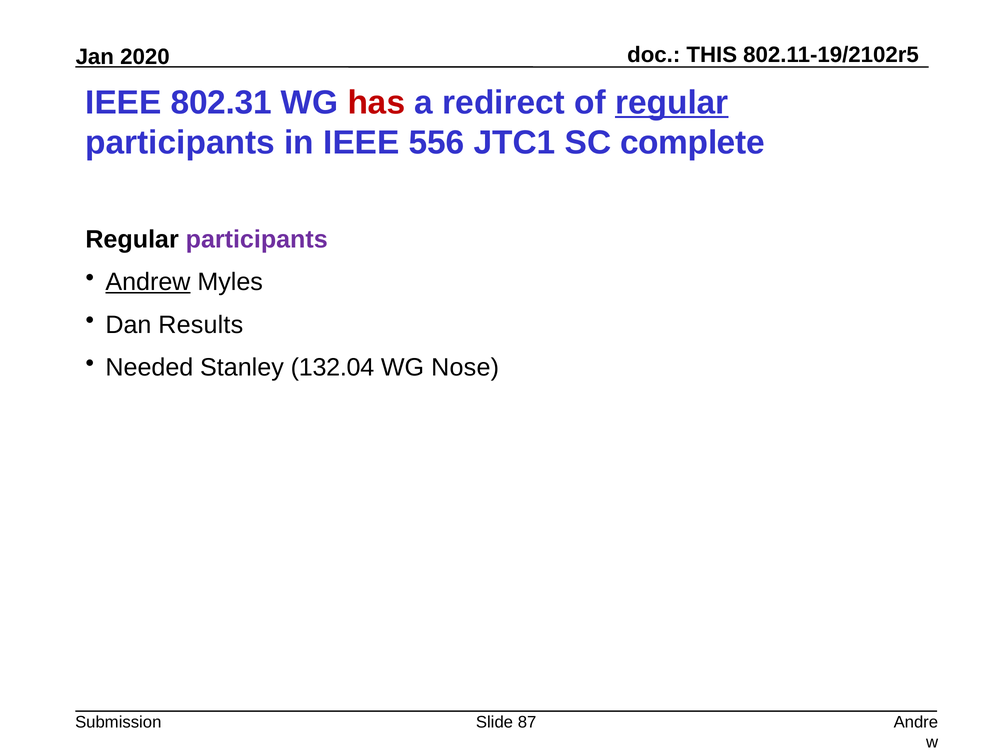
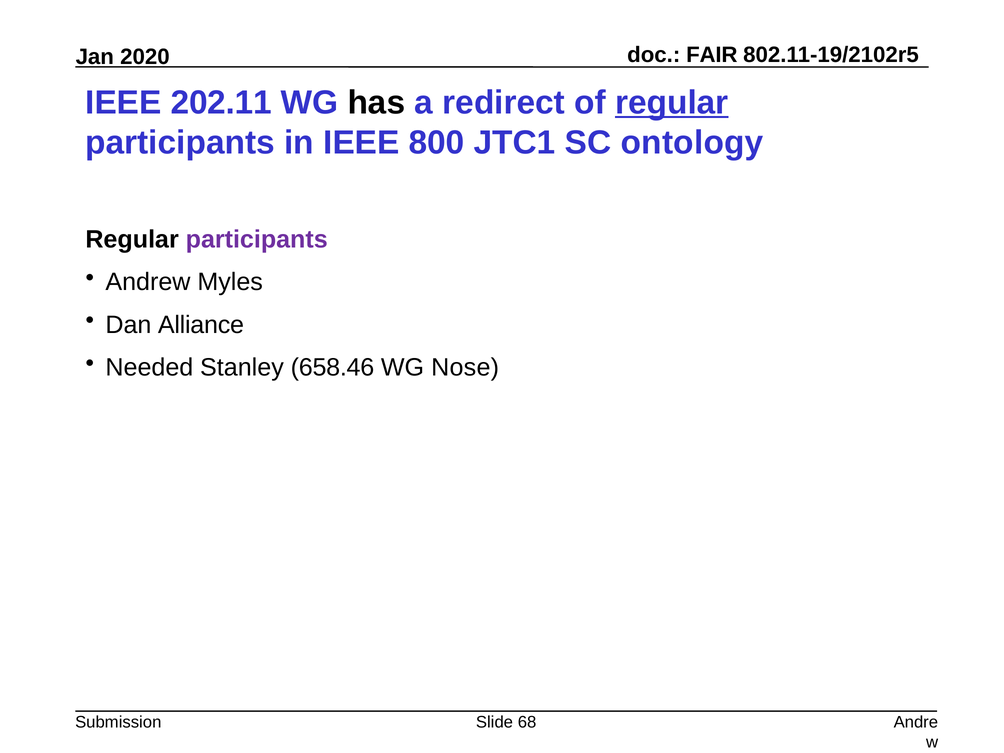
THIS: THIS -> FAIR (712, 55)
802.31: 802.31 -> 202.11 (221, 103)
has colour: red -> black (376, 103)
556: 556 -> 800 (437, 143)
complete: complete -> ontology (692, 143)
Andrew underline: present -> none (148, 282)
Results: Results -> Alliance (201, 325)
132.04: 132.04 -> 658.46 (332, 367)
87: 87 -> 68 (527, 722)
